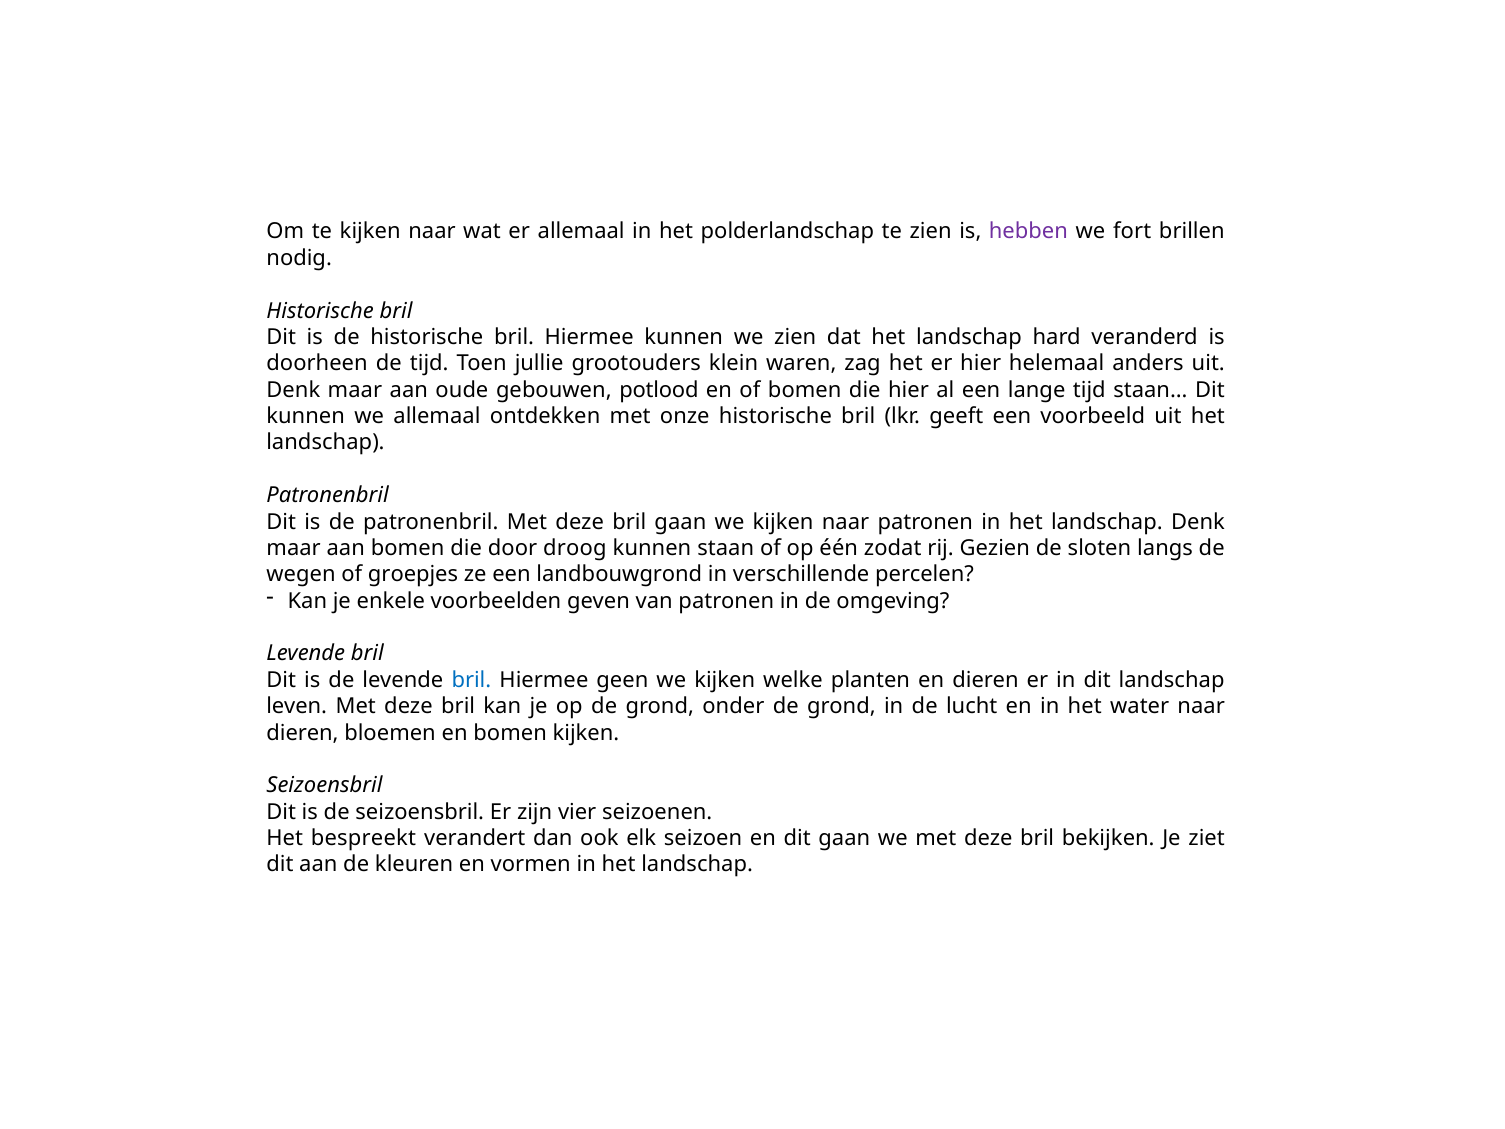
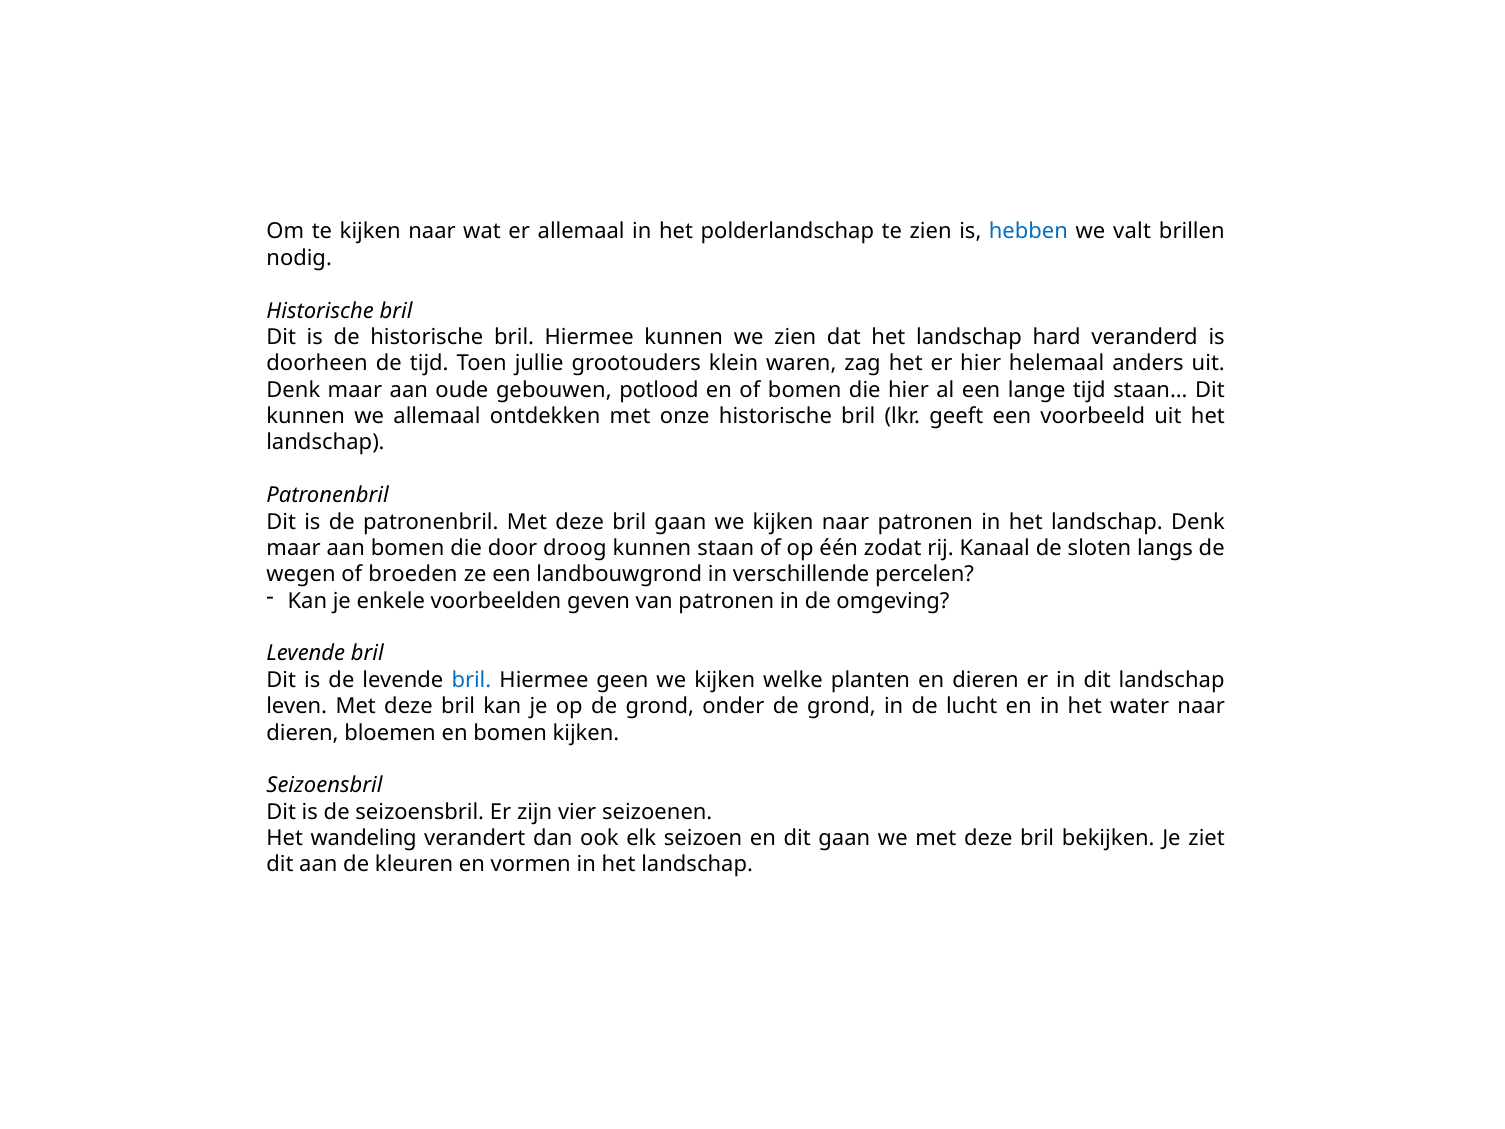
hebben colour: purple -> blue (1028, 232)
fort: fort -> valt (1132, 232)
Gezien: Gezien -> Kanaal (995, 548)
groepjes: groepjes -> broeden (413, 574)
bespreekt: bespreekt -> wandeling (364, 838)
